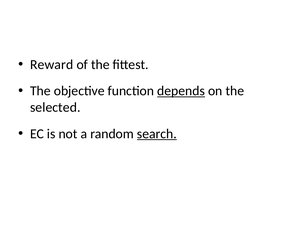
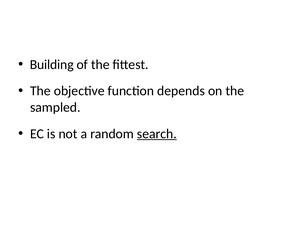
Reward: Reward -> Building (52, 65)
depends underline: present -> none (181, 91)
selected: selected -> sampled (55, 107)
